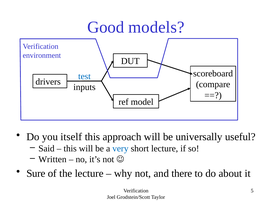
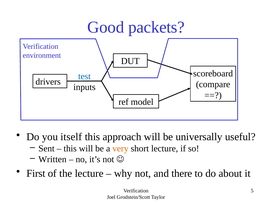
models: models -> packets (157, 27)
Said: Said -> Sent (46, 149)
very colour: blue -> orange (120, 149)
Sure: Sure -> First (36, 173)
